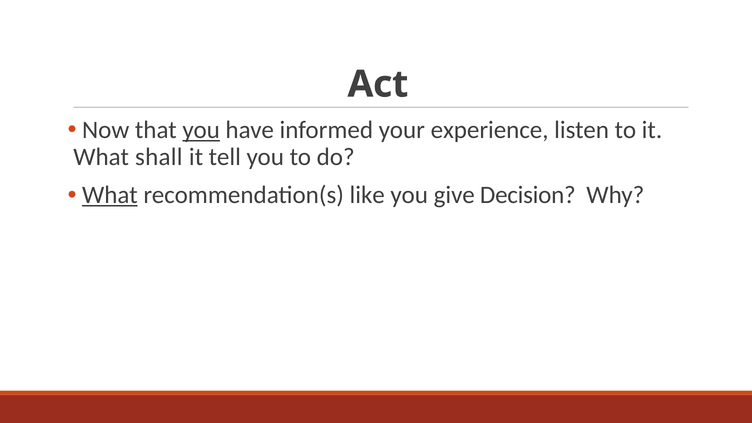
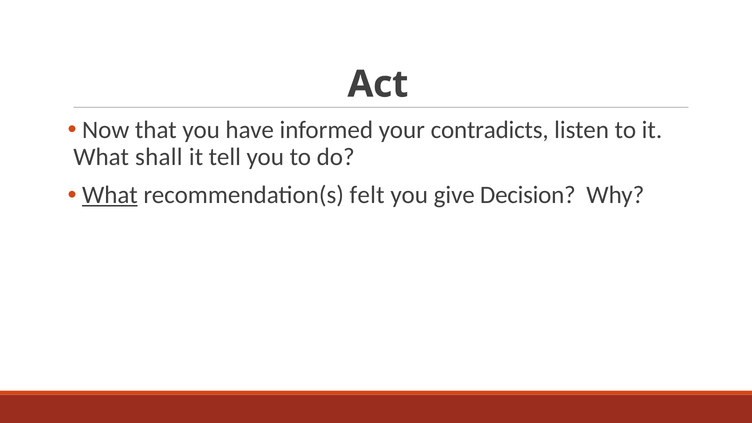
you underline: present -> none (201, 130)
experience: experience -> contradicts (490, 130)
like: like -> felt (367, 195)
